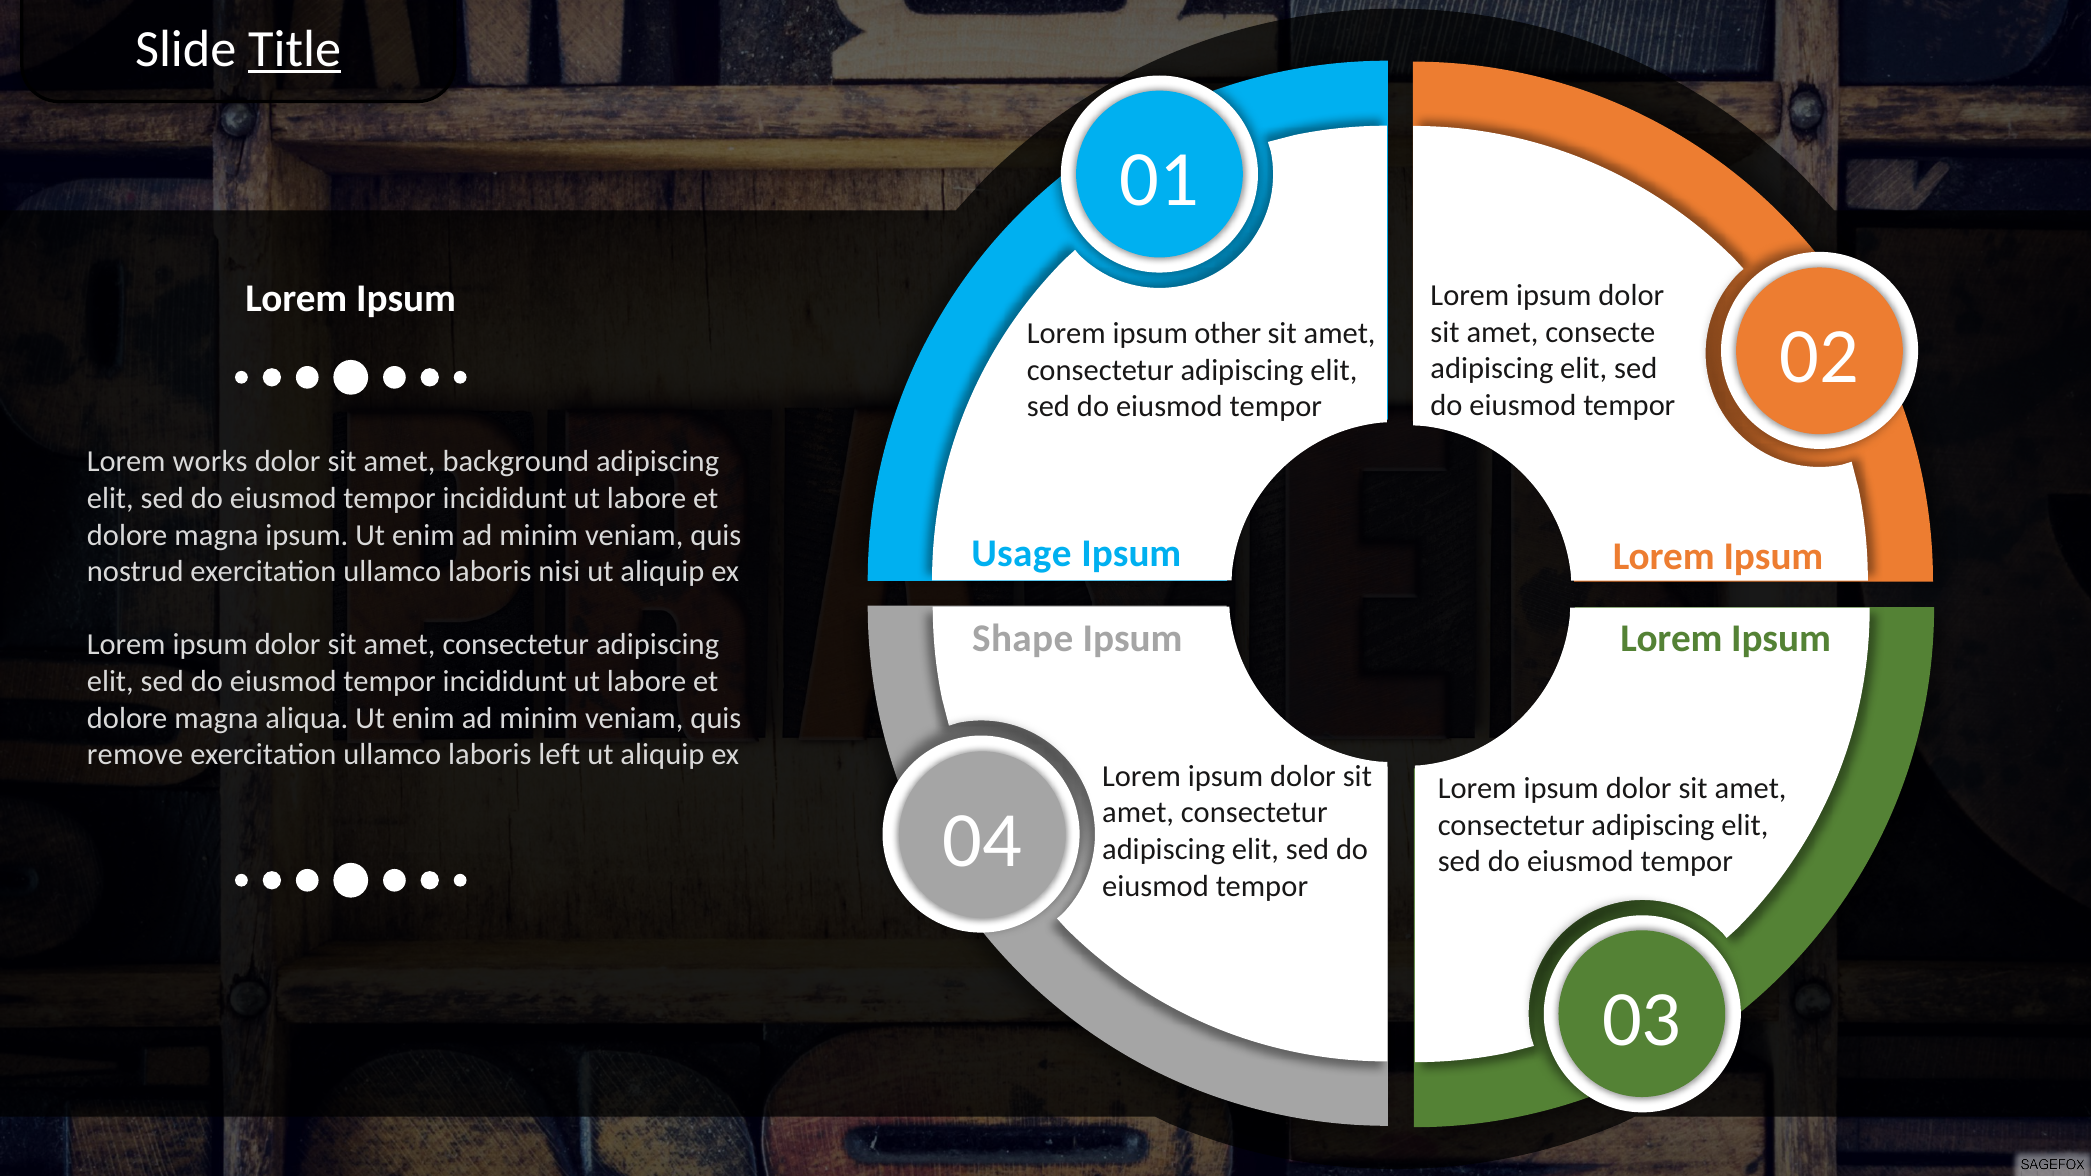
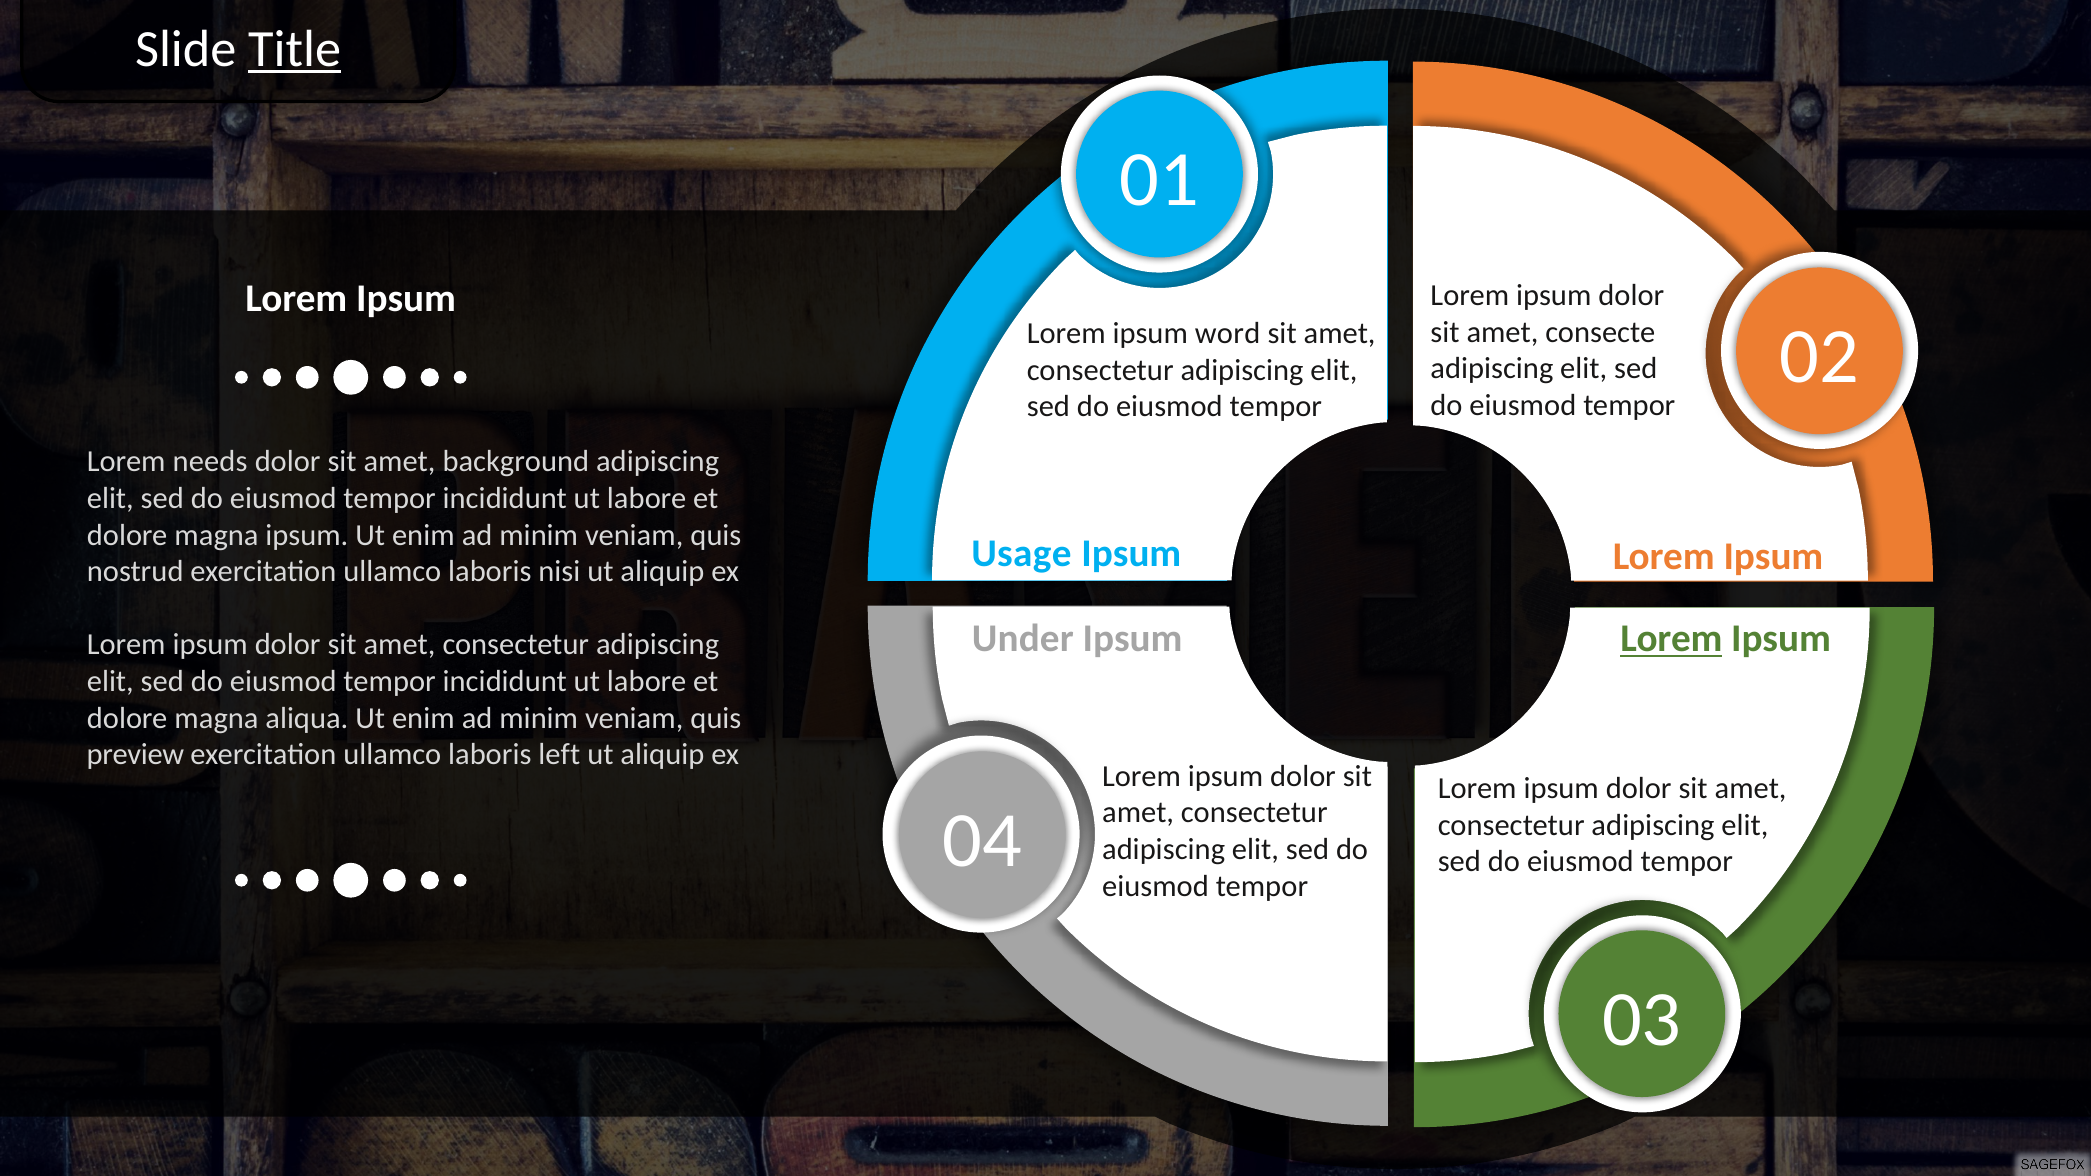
other: other -> word (1228, 333)
works: works -> needs (210, 462)
Shape: Shape -> Under (1023, 639)
Lorem underline: none -> present (1671, 639)
remove: remove -> preview (135, 755)
